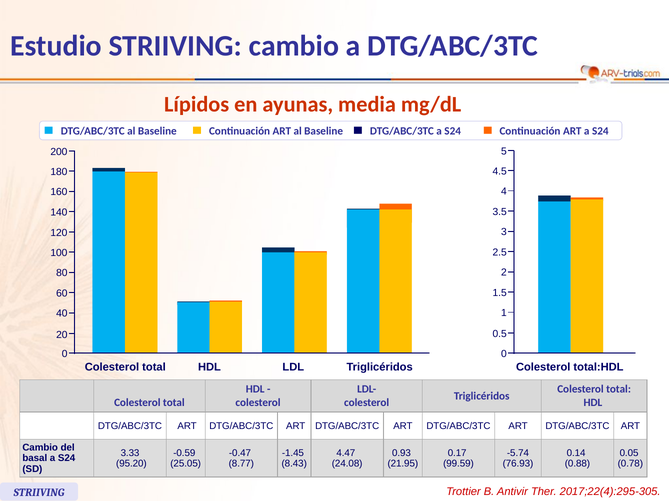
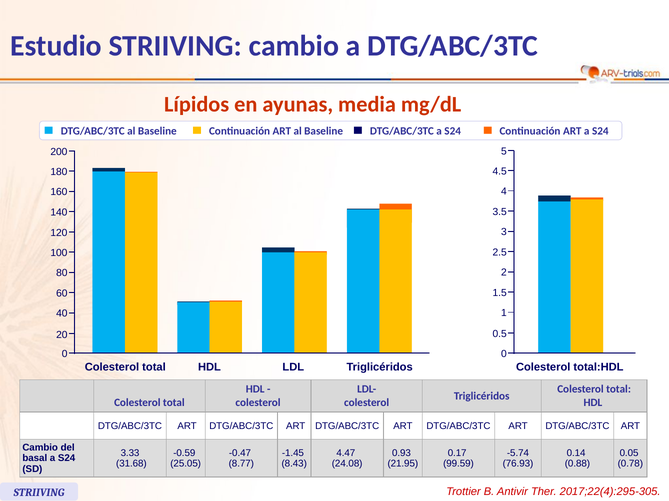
95.20: 95.20 -> 31.68 (131, 464)
